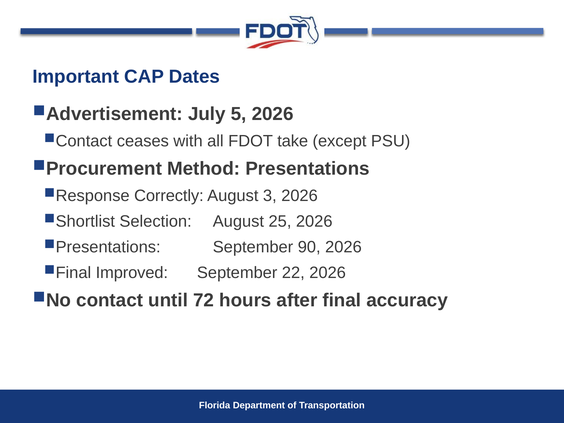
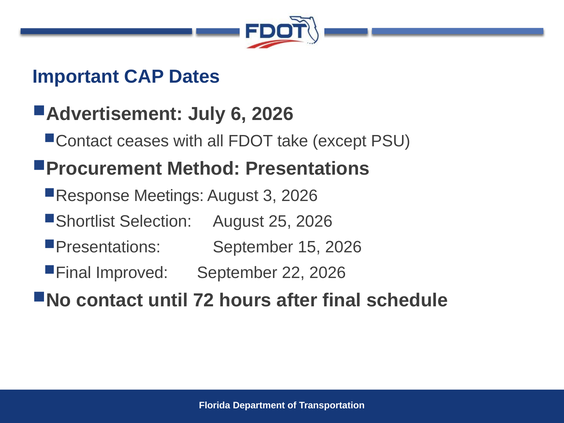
5: 5 -> 6 (239, 114)
Correctly: Correctly -> Meetings (169, 196)
90: 90 -> 15 (309, 247)
accuracy: accuracy -> schedule (407, 300)
